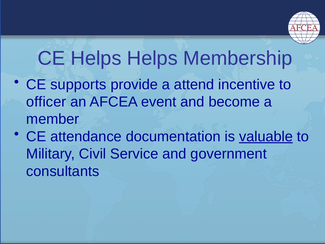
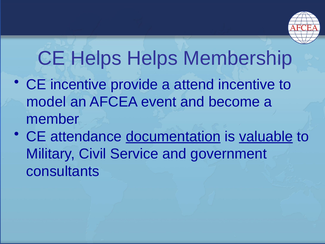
CE supports: supports -> incentive (78, 84)
officer: officer -> model (46, 102)
documentation underline: none -> present (173, 136)
